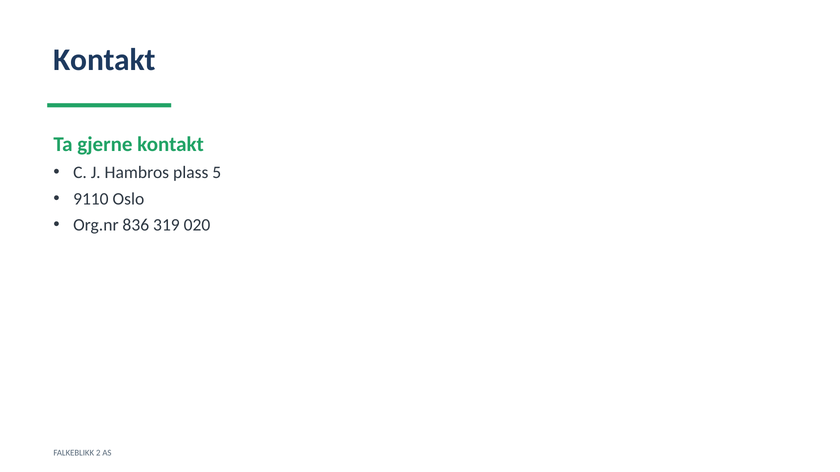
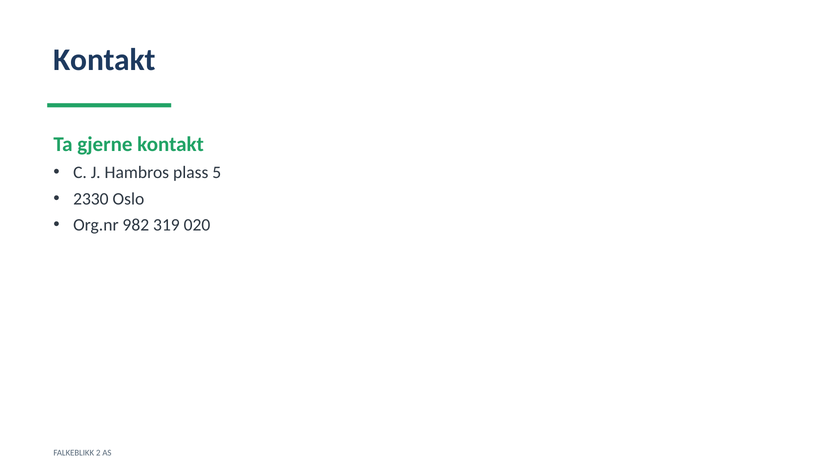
9110: 9110 -> 2330 (91, 199)
836: 836 -> 982 (136, 225)
